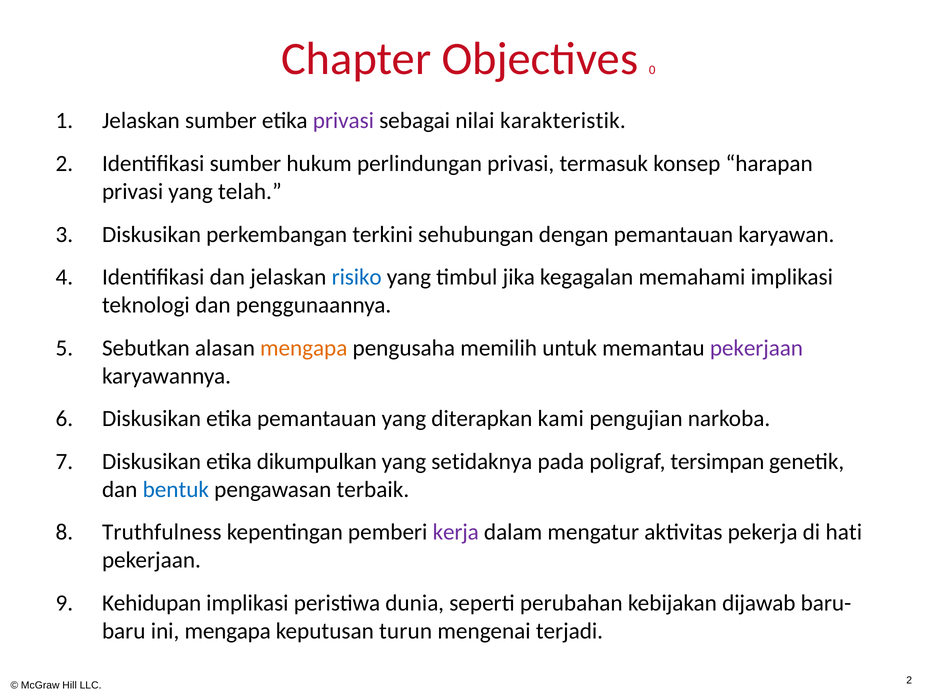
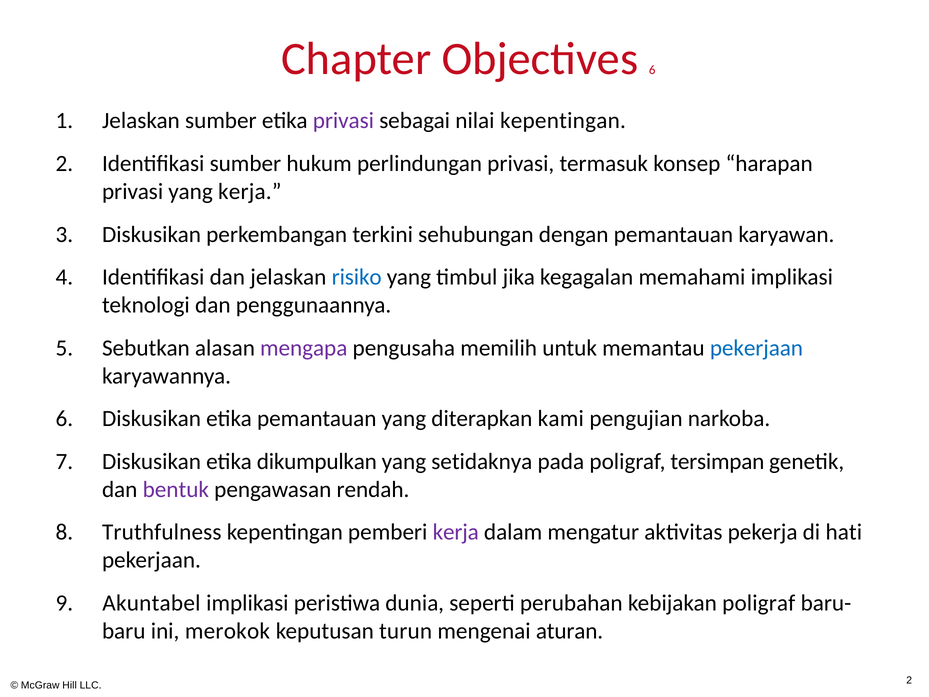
Objectives 0: 0 -> 6 (652, 70)
nilai karakteristik: karakteristik -> kepentingan (563, 121)
yang telah: telah -> kerja (250, 191)
mengapa colour: orange -> purple (304, 348)
pekerjaan colour: purple -> blue (756, 348)
bentuk colour: blue -> purple (176, 489)
terbaik: terbaik -> rendah (373, 489)
Kehidupan: Kehidupan -> Akuntabel (151, 603)
kebijakan dijawab: dijawab -> poligraf (759, 603)
ini mengapa: mengapa -> merokok (227, 631)
terjadi: terjadi -> aturan (570, 631)
